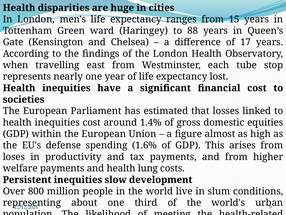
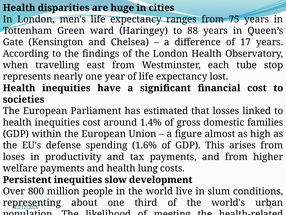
15: 15 -> 75 (234, 19)
equities: equities -> families (265, 122)
